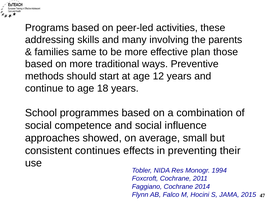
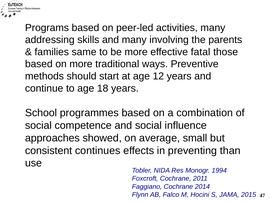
activities these: these -> many (213, 28)
plan: plan -> fatal (201, 52)
their: their -> than (230, 151)
